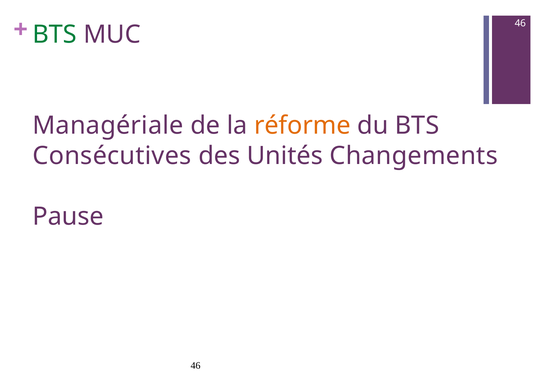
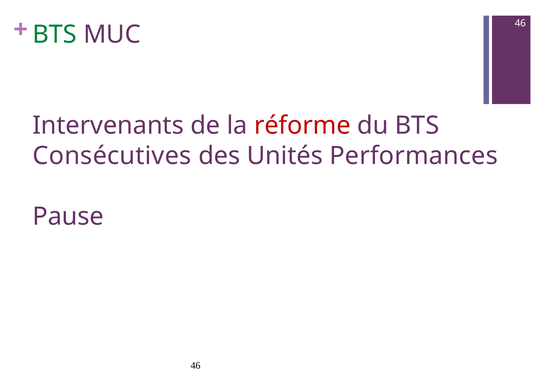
Managériale: Managériale -> Intervenants (108, 126)
réforme colour: orange -> red (302, 126)
Changements: Changements -> Performances (414, 156)
